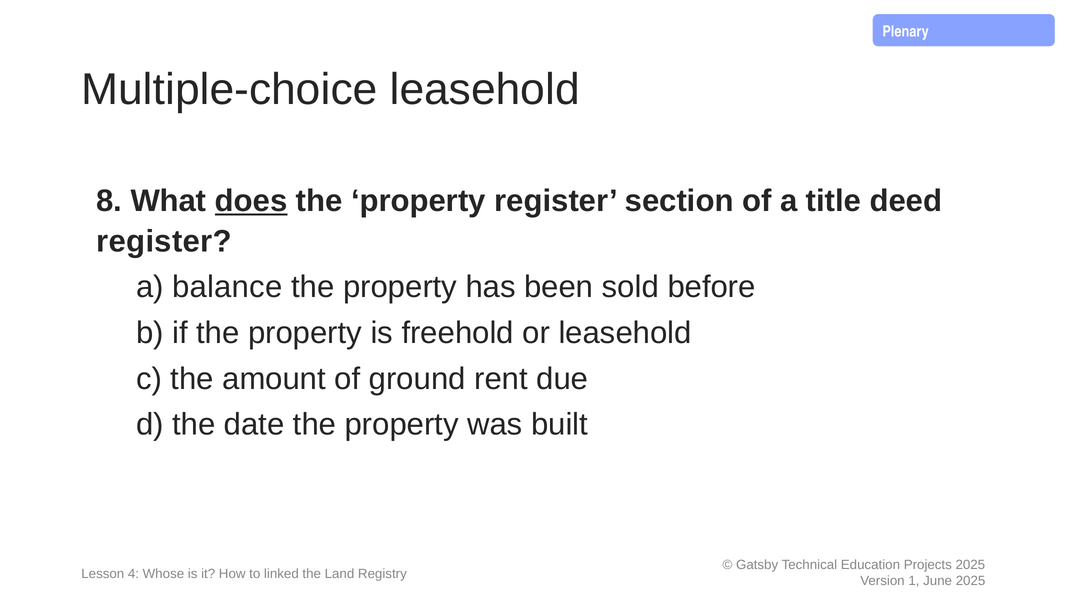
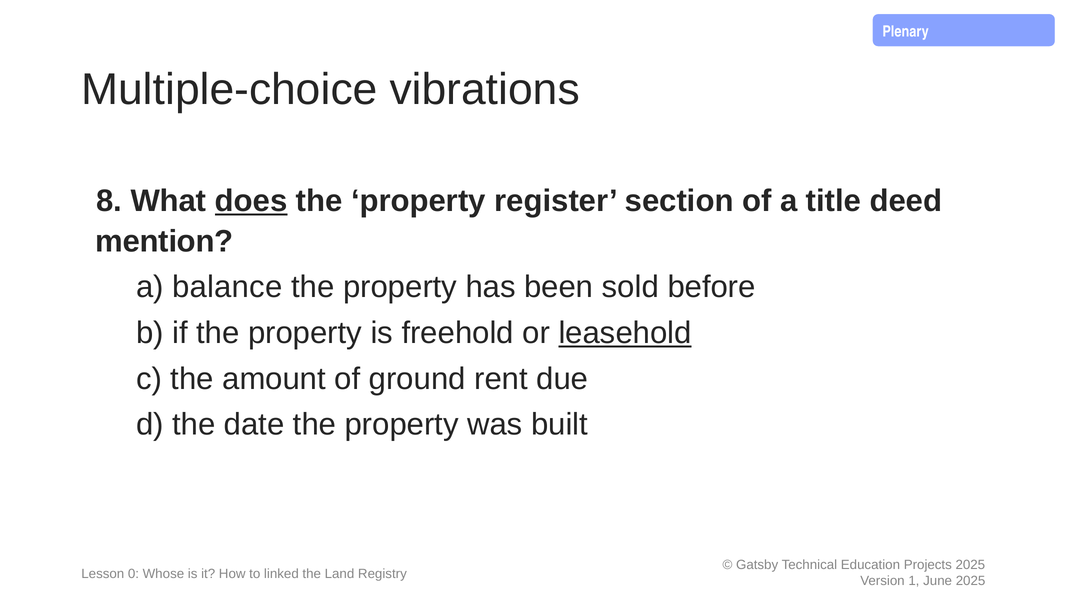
Multiple-choice leasehold: leasehold -> vibrations (485, 90)
register: register -> mention (164, 241)
leasehold underline: none -> present (625, 333)
4: 4 -> 0 (133, 574)
